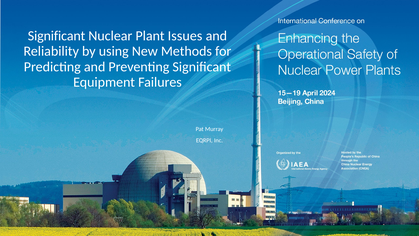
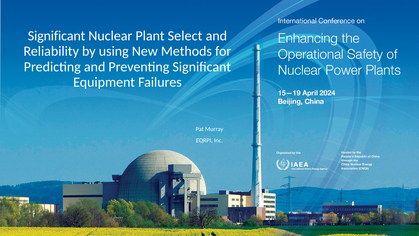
Issues: Issues -> Select (185, 36)
